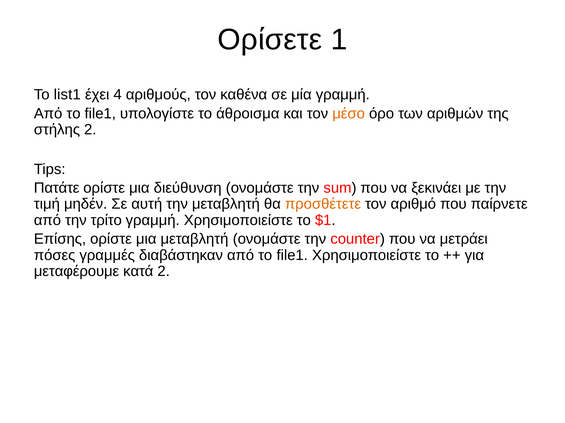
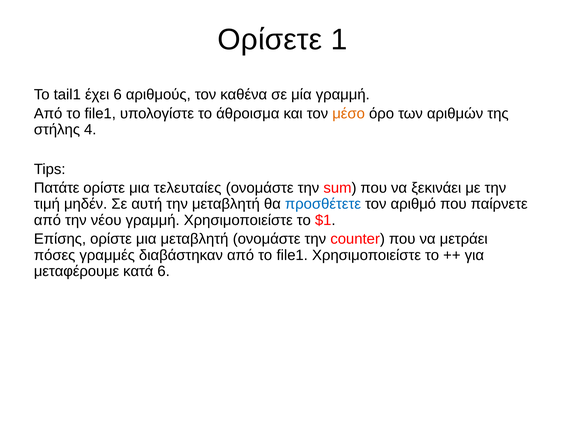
list1: list1 -> tail1 (67, 95)
έχει 4: 4 -> 6 (118, 95)
στήλης 2: 2 -> 4 (90, 130)
διεύθυνση: διεύθυνση -> τελευταίες (188, 188)
προσθέτετε colour: orange -> blue (323, 204)
τρίτο: τρίτο -> νέου (106, 221)
κατά 2: 2 -> 6 (164, 272)
